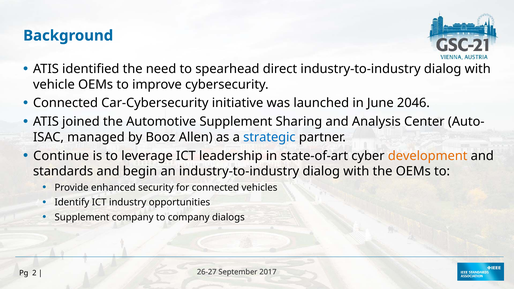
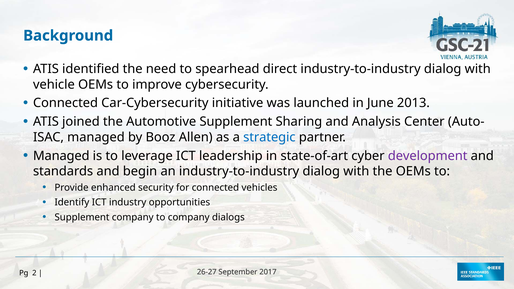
2046: 2046 -> 2013 (413, 103)
Continue: Continue -> Managed (61, 156)
development colour: orange -> purple (428, 156)
